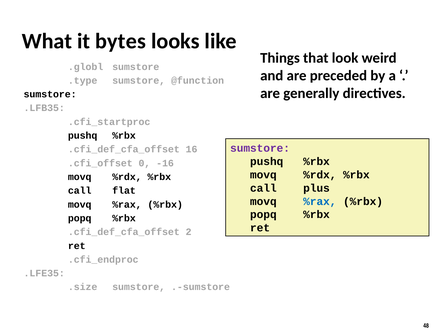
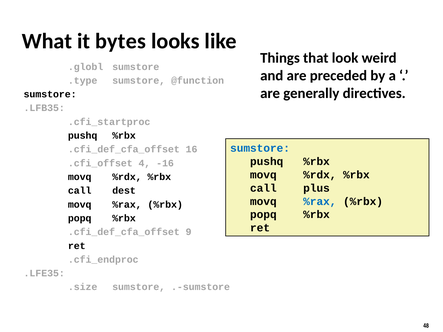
sumstore colour: purple -> blue (260, 148)
0: 0 -> 4 (144, 163)
flat: flat -> dest (124, 191)
2: 2 -> 9 (189, 232)
